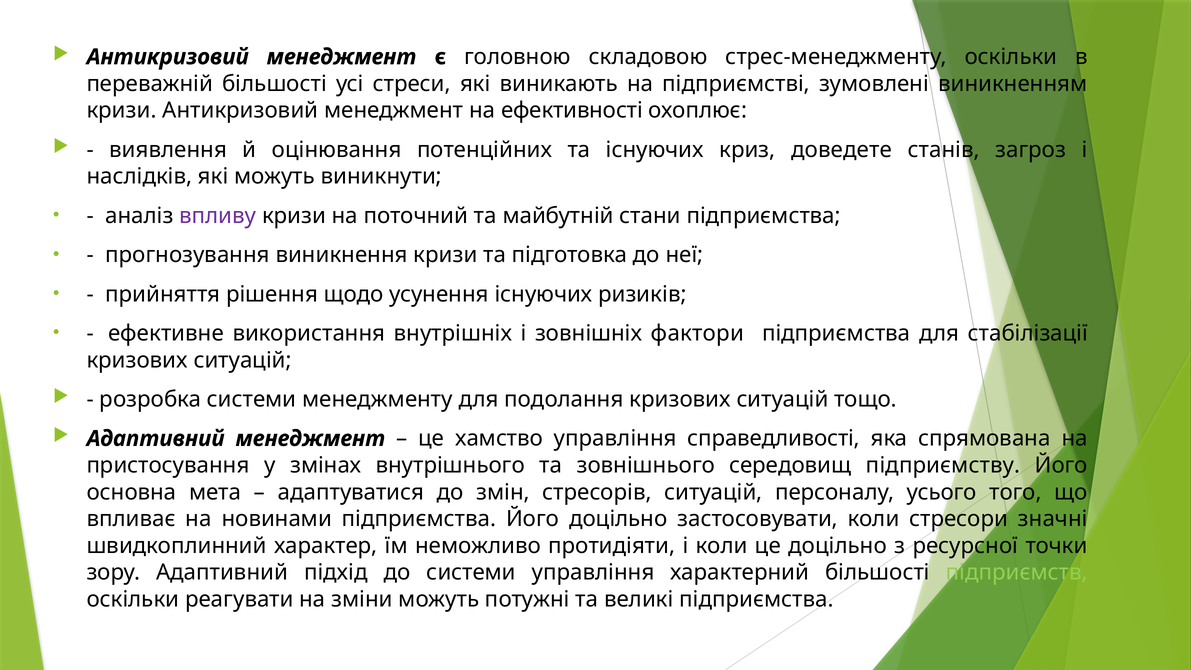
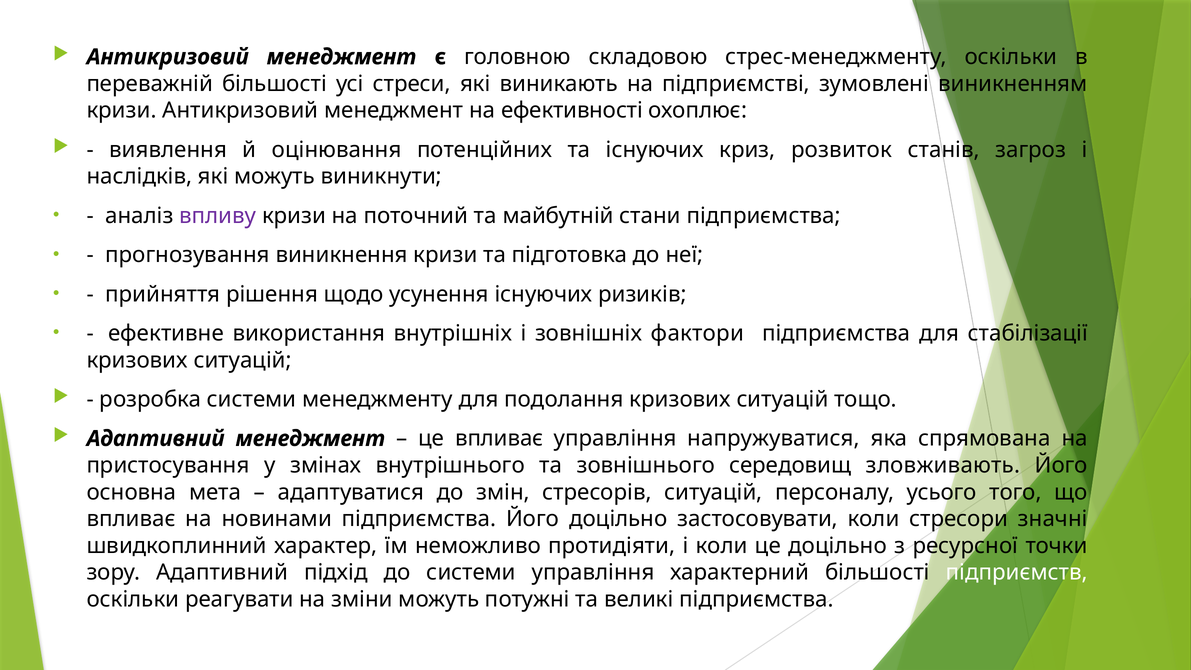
доведете: доведете -> розвиток (842, 150)
це хамство: хамство -> впливає (499, 439)
справедливості: справедливості -> напружуватися (774, 439)
підприємству: підприємству -> зловживають (943, 465)
підприємств colour: light green -> white (1017, 573)
